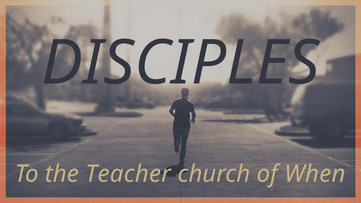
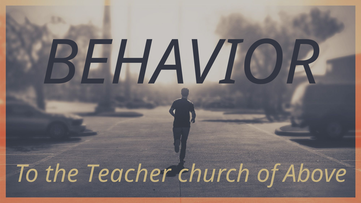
DISCIPLES: DISCIPLES -> BEHAVIOR (181, 63)
When: When -> Above (315, 174)
